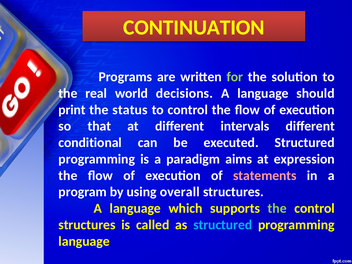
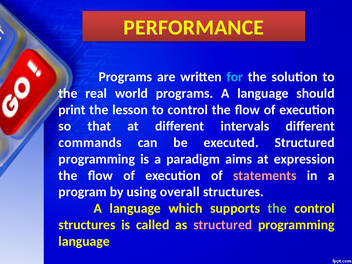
CONTINUATION: CONTINUATION -> PERFORMANCE (194, 28)
for colour: light green -> light blue (235, 77)
world decisions: decisions -> programs (185, 93)
status: status -> lesson (130, 110)
conditional: conditional -> commands (90, 143)
structured colour: light blue -> pink (223, 225)
